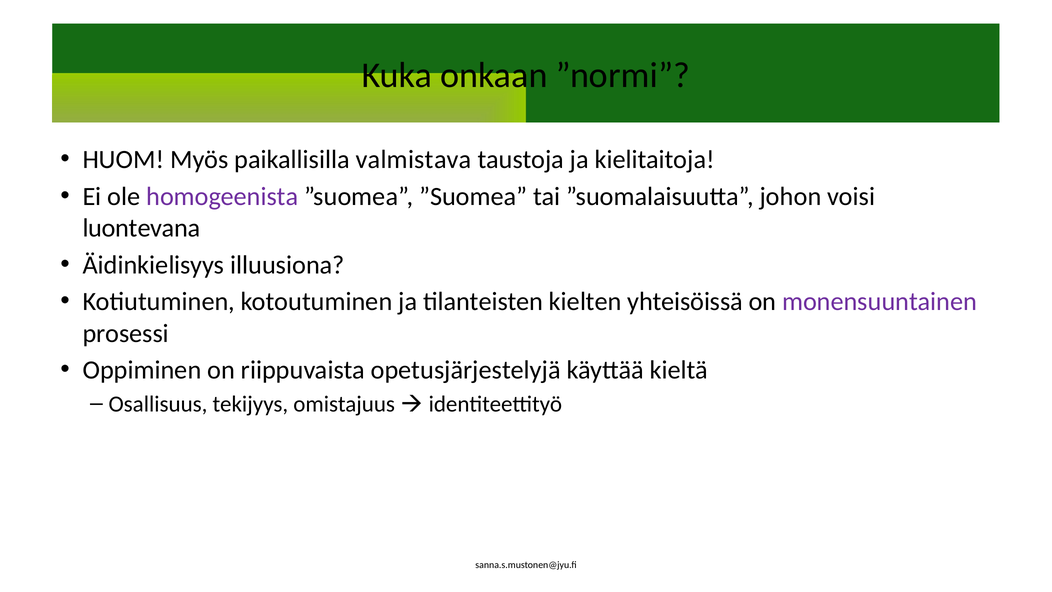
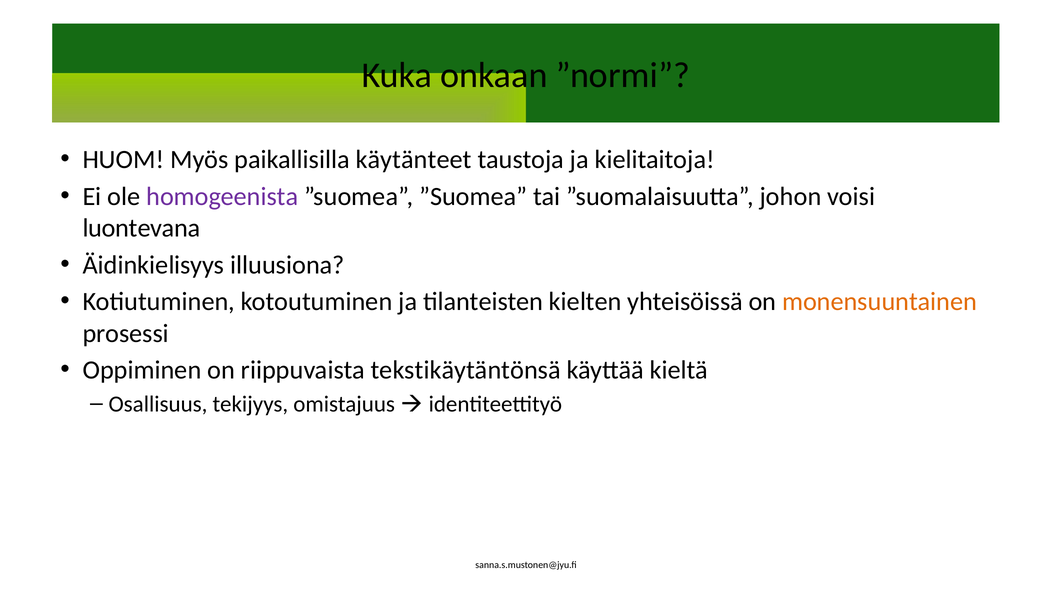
valmistava: valmistava -> käytänteet (414, 160)
monensuuntainen colour: purple -> orange (880, 302)
opetusjärjestelyjä: opetusjärjestelyjä -> tekstikäytäntönsä (466, 370)
